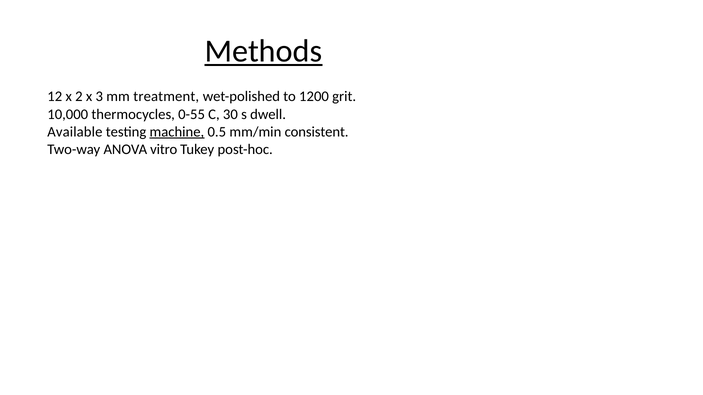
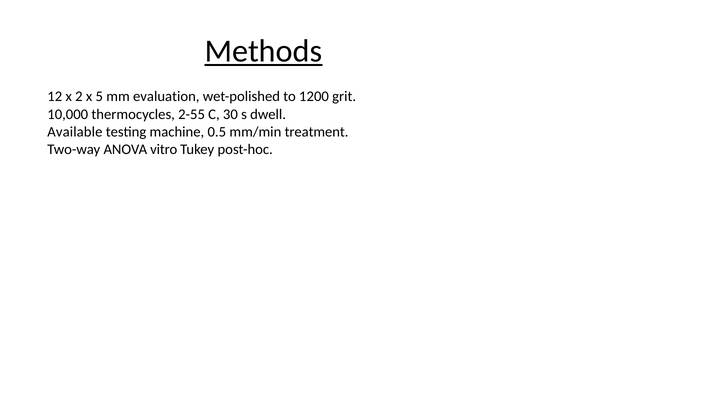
3: 3 -> 5 (99, 97)
treatment: treatment -> evaluation (166, 97)
0-55: 0-55 -> 2-55 (192, 114)
machine underline: present -> none (177, 132)
consistent: consistent -> treatment (317, 132)
